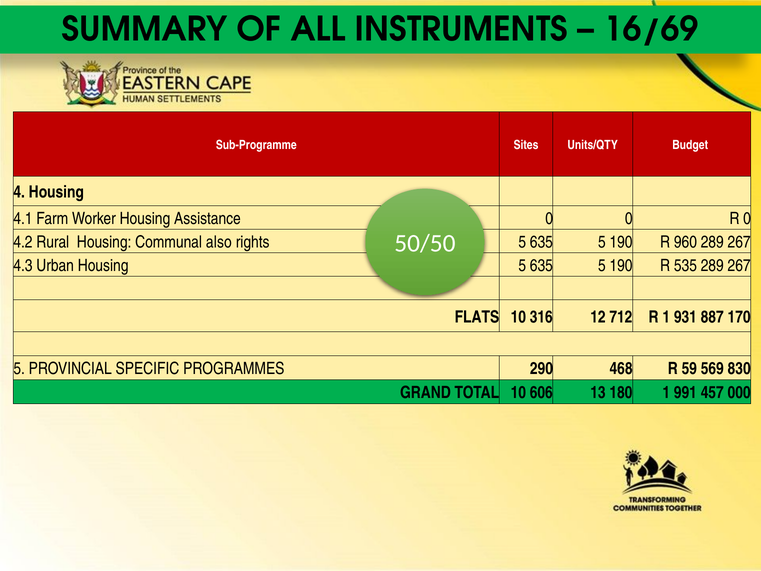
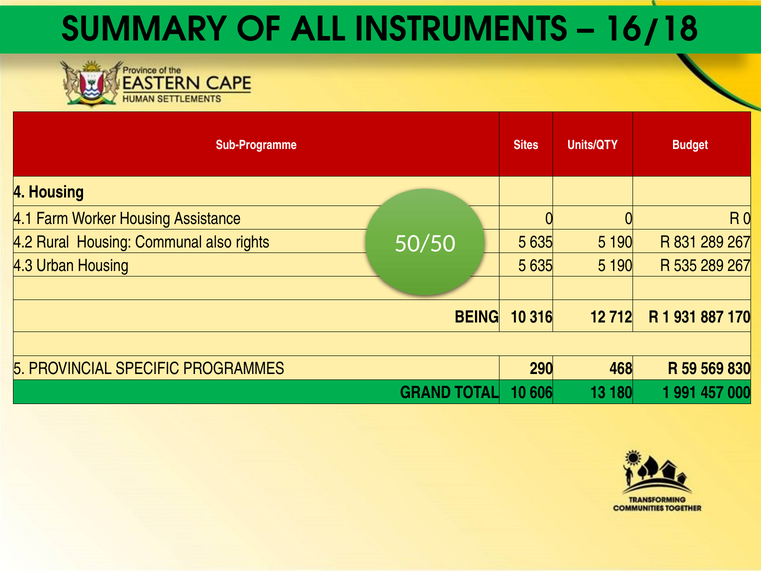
16/69: 16/69 -> 16/18 (651, 29)
960: 960 -> 831 (685, 242)
FLATS: FLATS -> BEING (477, 317)
